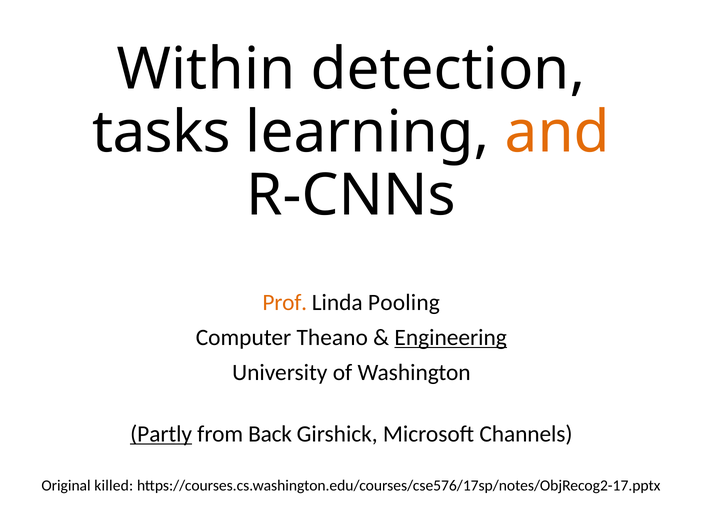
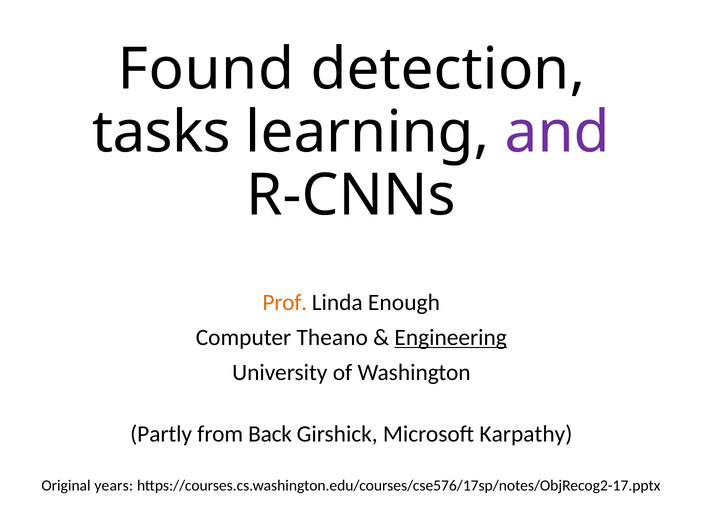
Within: Within -> Found (206, 69)
and colour: orange -> purple (557, 133)
Pooling: Pooling -> Enough (404, 303)
Partly underline: present -> none (161, 434)
Channels: Channels -> Karpathy (526, 434)
killed: killed -> years (114, 486)
